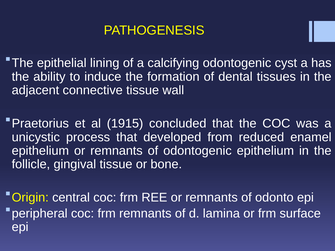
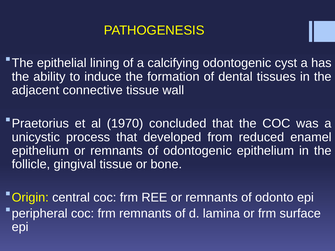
1915: 1915 -> 1970 (125, 124)
